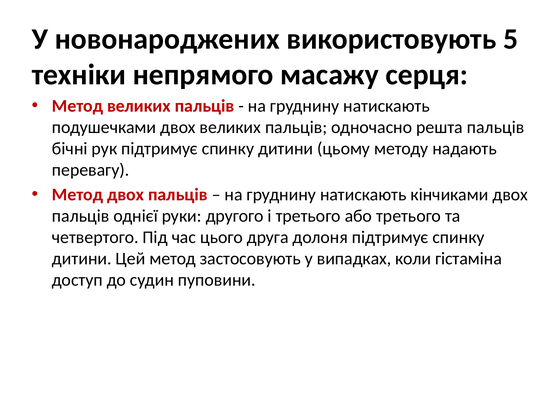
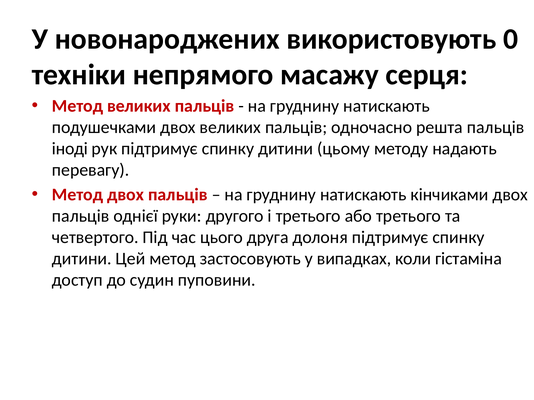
5: 5 -> 0 (511, 39)
бічні: бічні -> іноді (70, 149)
